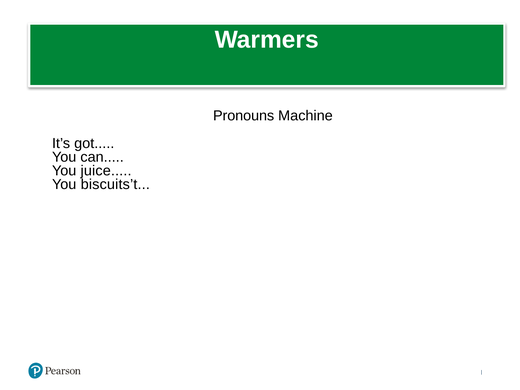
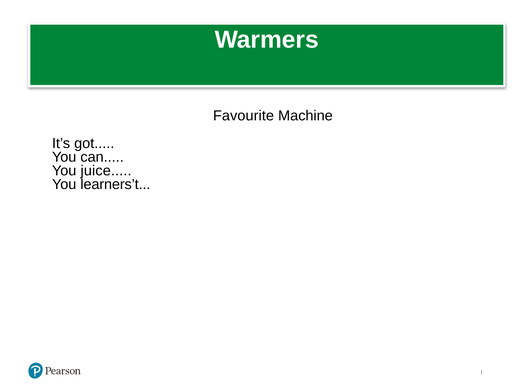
Pronouns: Pronouns -> Favourite (244, 116)
biscuits’t: biscuits’t -> learners’t (115, 184)
